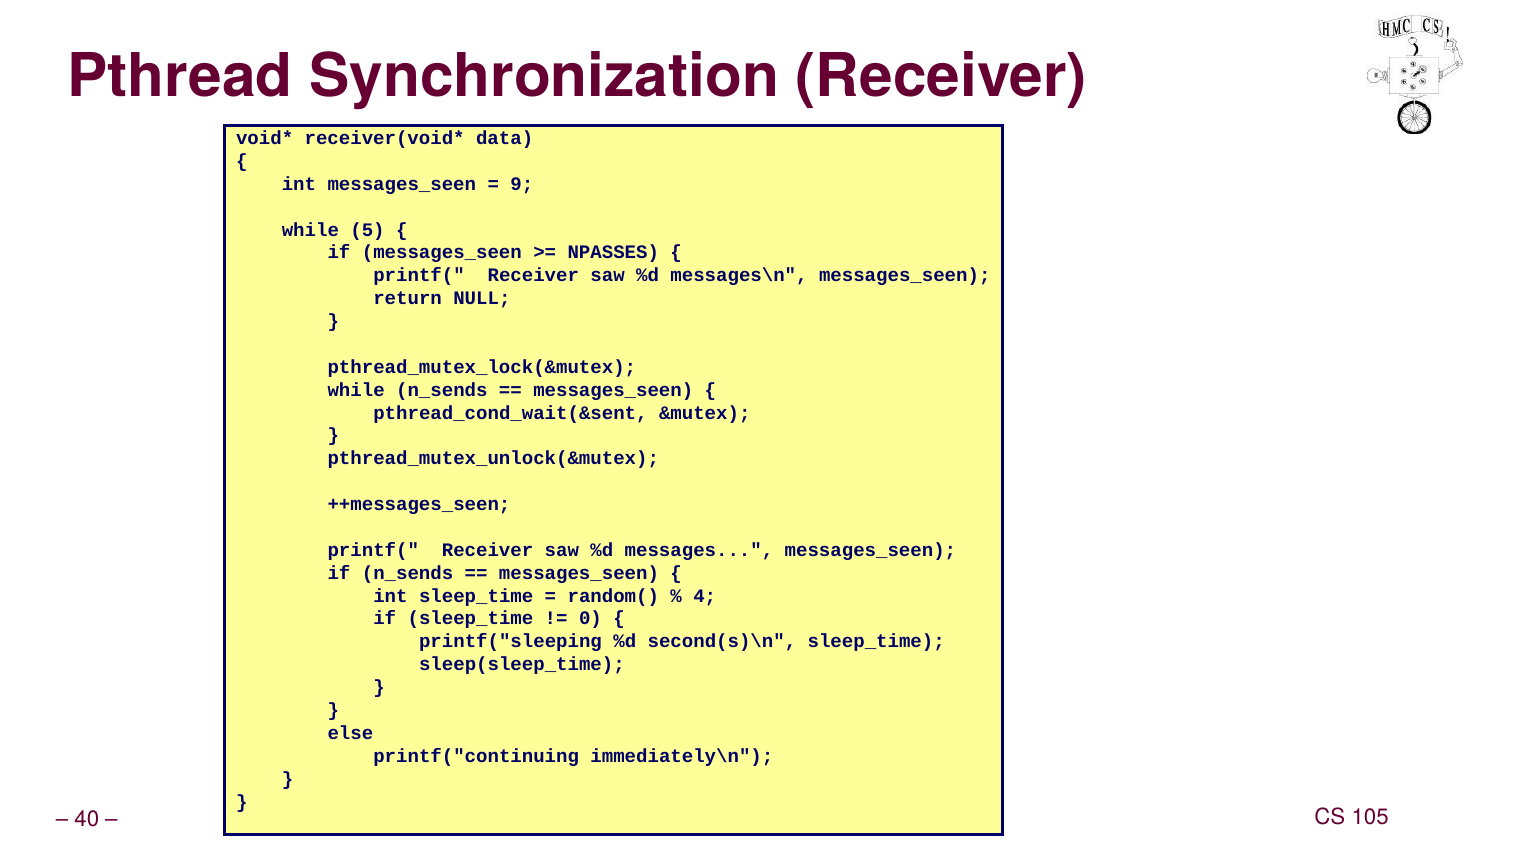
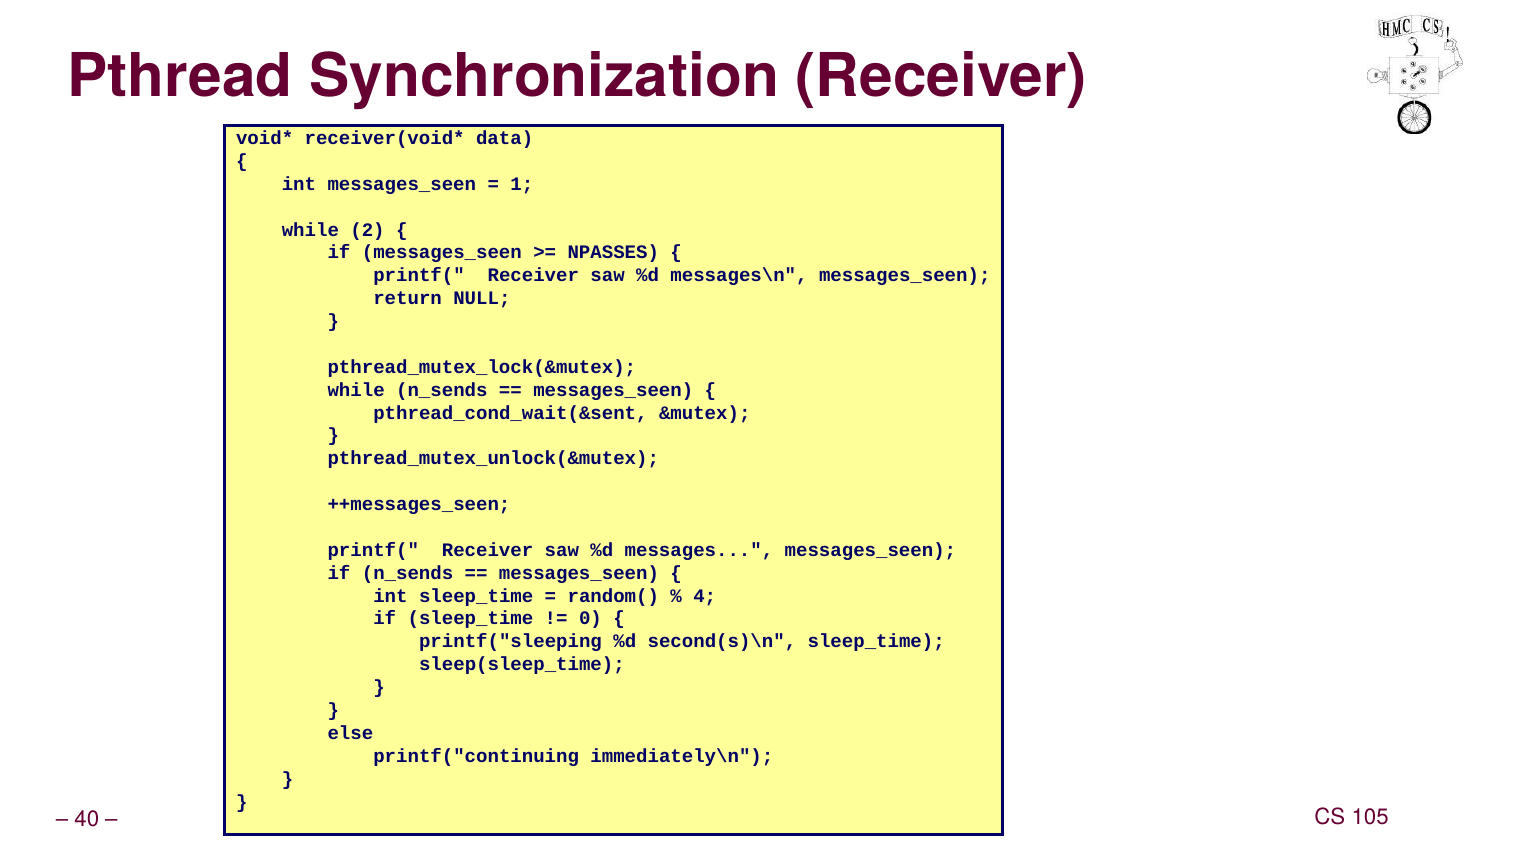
9: 9 -> 1 (522, 184)
5: 5 -> 2 (368, 230)
